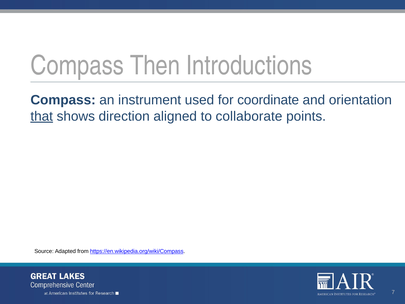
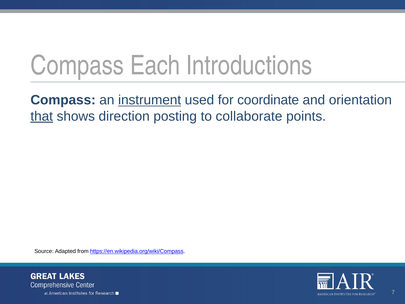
Then: Then -> Each (155, 66)
instrument underline: none -> present (150, 100)
aligned: aligned -> posting (175, 116)
